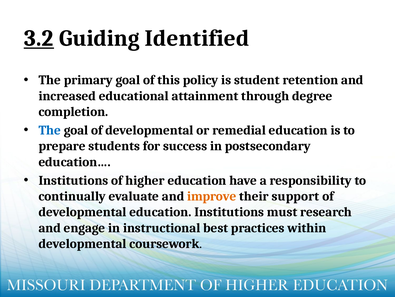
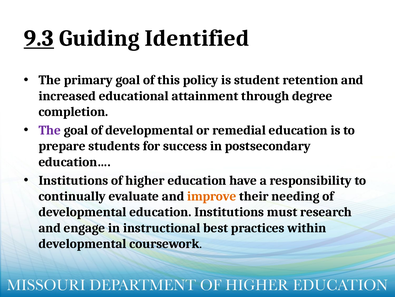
3.2: 3.2 -> 9.3 (39, 38)
The colour: blue -> purple (50, 130)
support: support -> needing (295, 196)
